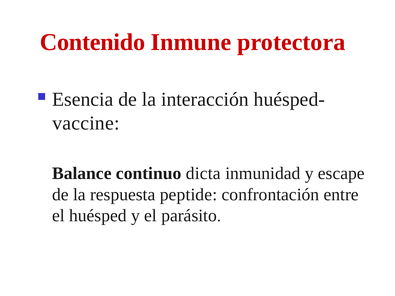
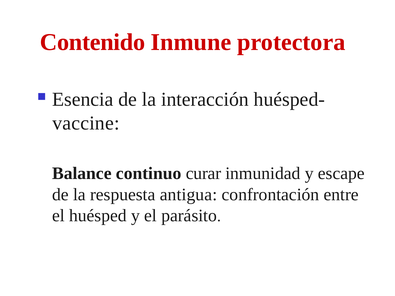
dicta: dicta -> curar (203, 174)
peptide: peptide -> antigua (188, 195)
